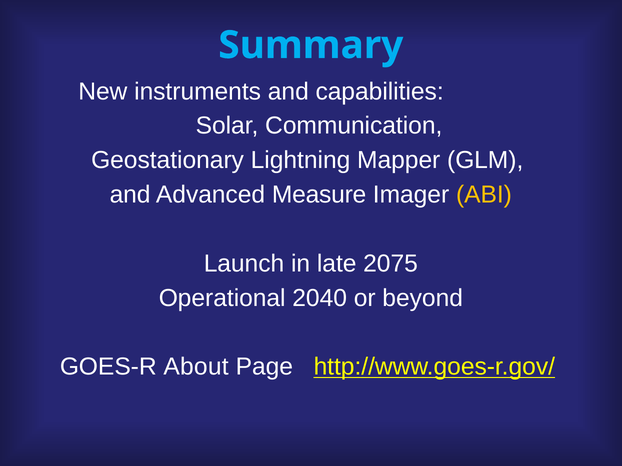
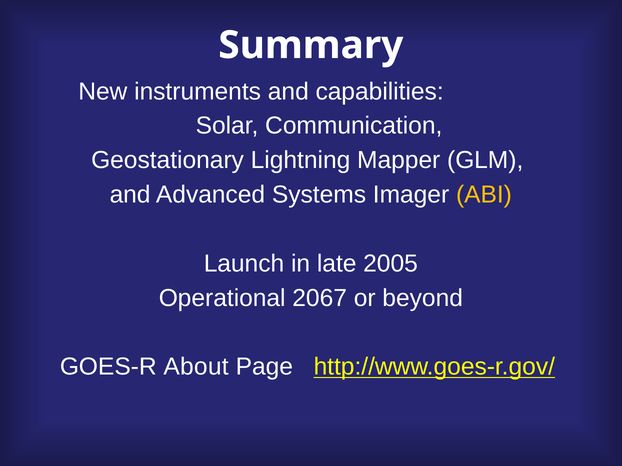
Summary colour: light blue -> white (311, 45)
Measure: Measure -> Systems (319, 195)
2075: 2075 -> 2005 (391, 264)
2040: 2040 -> 2067 (320, 298)
